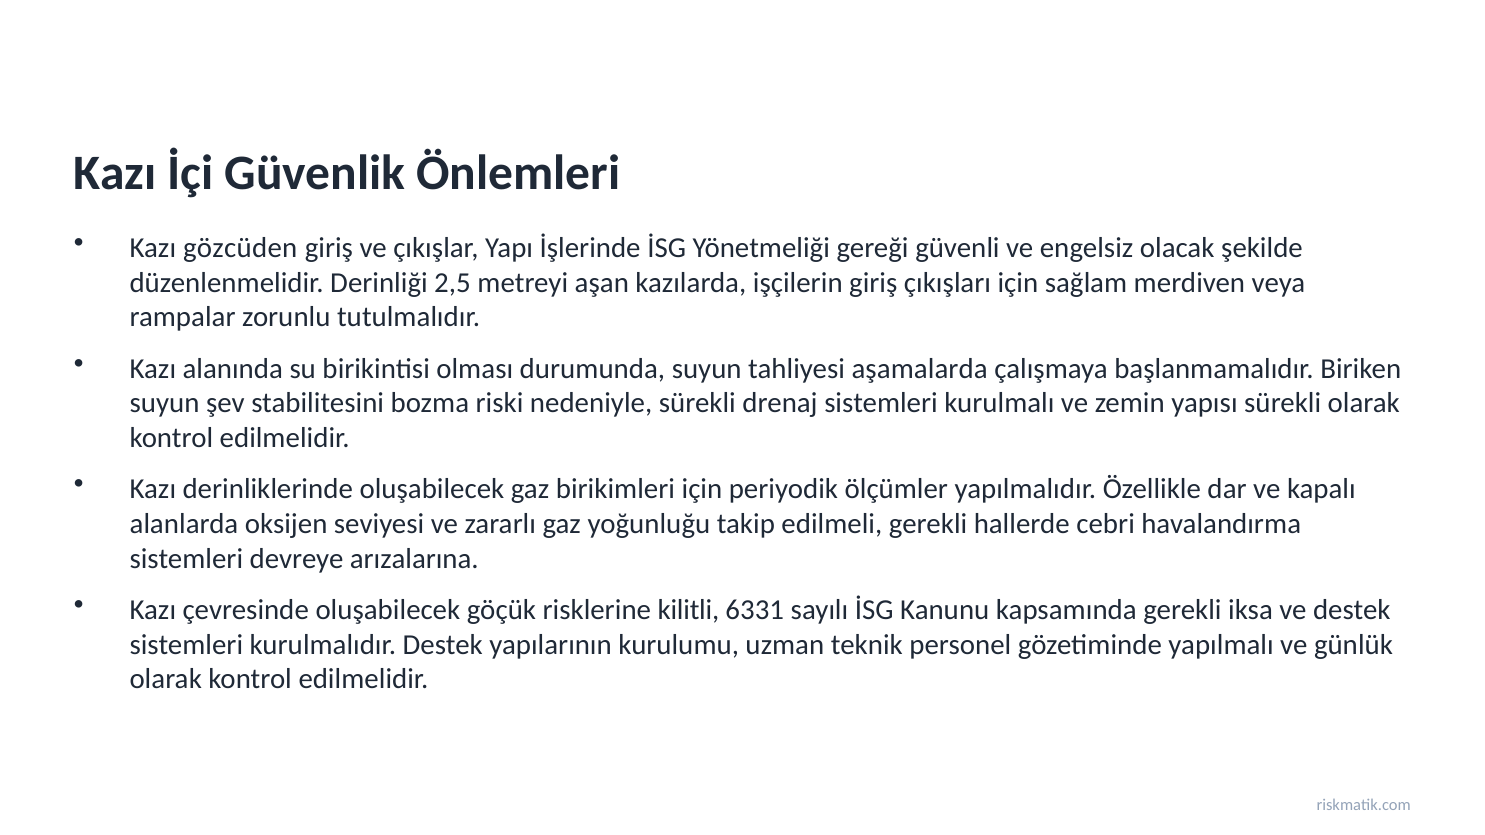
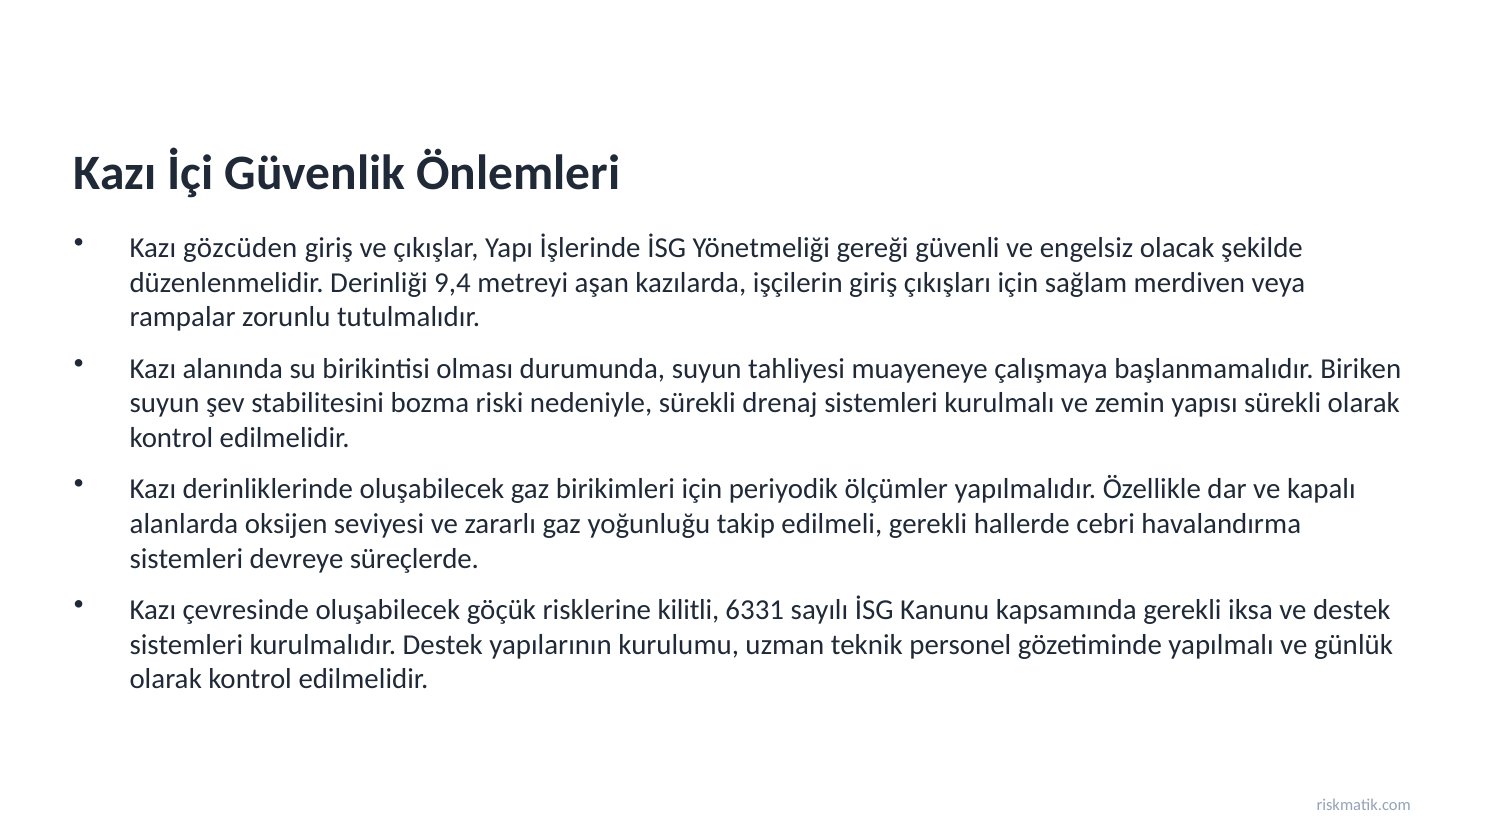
2,5: 2,5 -> 9,4 (452, 283)
aşamalarda: aşamalarda -> muayeneye (920, 369)
arızalarına: arızalarına -> süreçlerde (414, 559)
